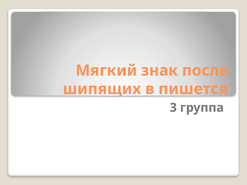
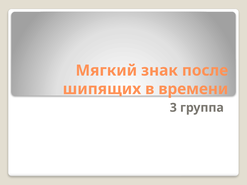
пишется: пишется -> времени (193, 89)
